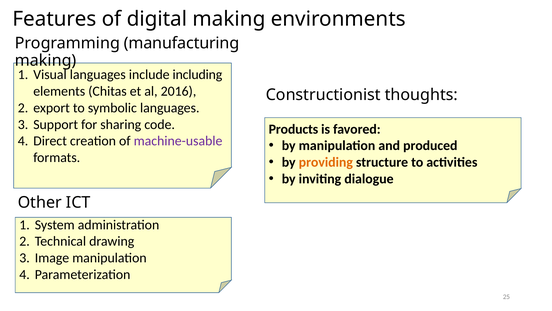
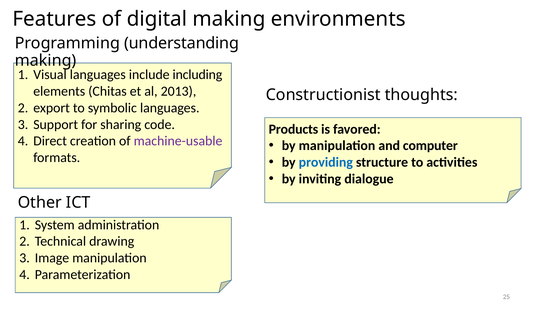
manufacturing: manufacturing -> understanding (182, 43)
2016: 2016 -> 2013 (178, 91)
produced: produced -> computer (430, 146)
providing colour: orange -> blue (326, 162)
